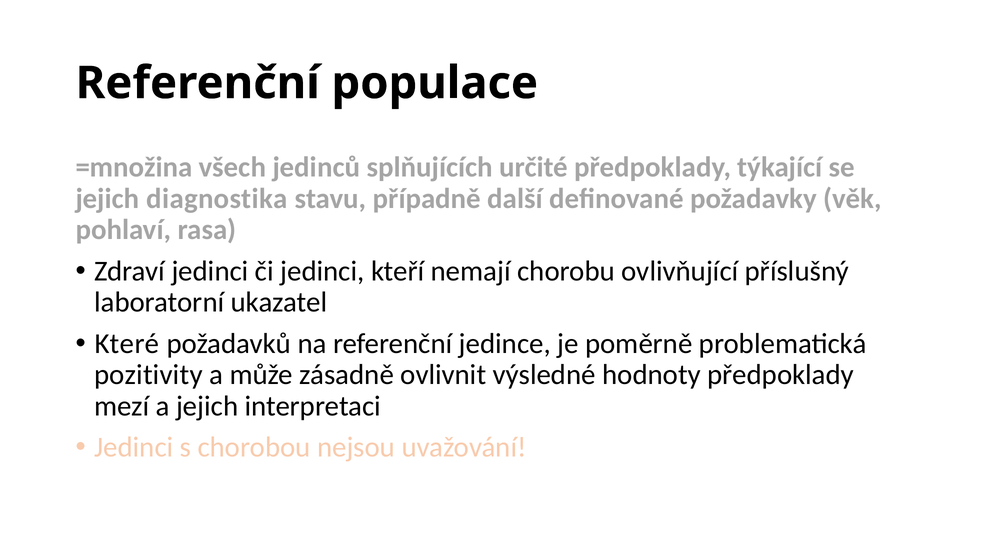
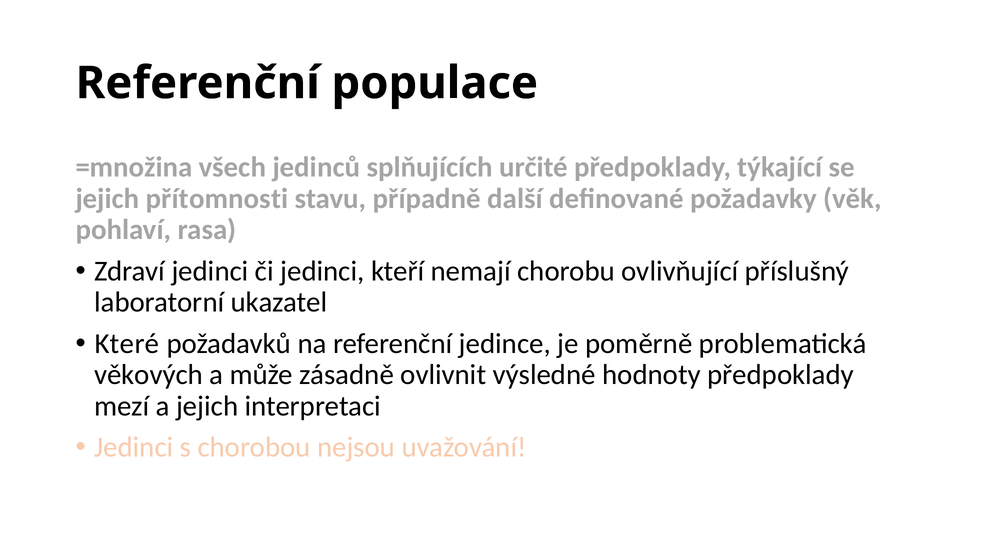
diagnostika: diagnostika -> přítomnosti (217, 199)
pozitivity: pozitivity -> věkových (148, 375)
